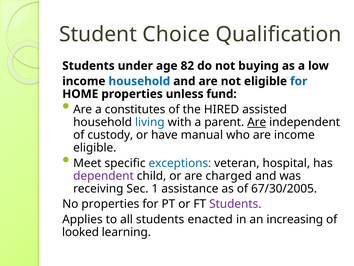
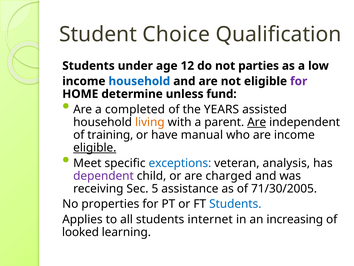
82: 82 -> 12 (187, 66)
buying: buying -> parties (259, 66)
for colour: blue -> purple (299, 81)
HOME properties: properties -> determine (132, 94)
constitutes: constitutes -> completed (135, 109)
HIRED: HIRED -> YEARS (221, 109)
living colour: blue -> orange (150, 122)
custody: custody -> training (110, 135)
eligible underline: none -> present (95, 147)
hospital: hospital -> analysis (286, 163)
1: 1 -> 5 (155, 188)
67/30/2005: 67/30/2005 -> 71/30/2005 (284, 188)
Students colour: purple -> blue (235, 204)
enacted: enacted -> internet (210, 219)
